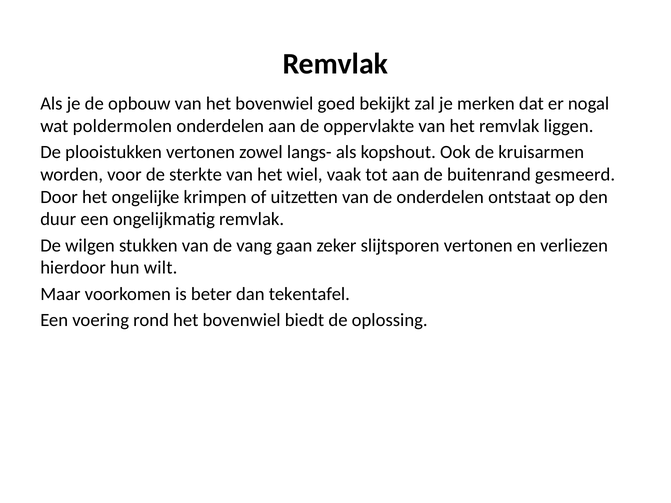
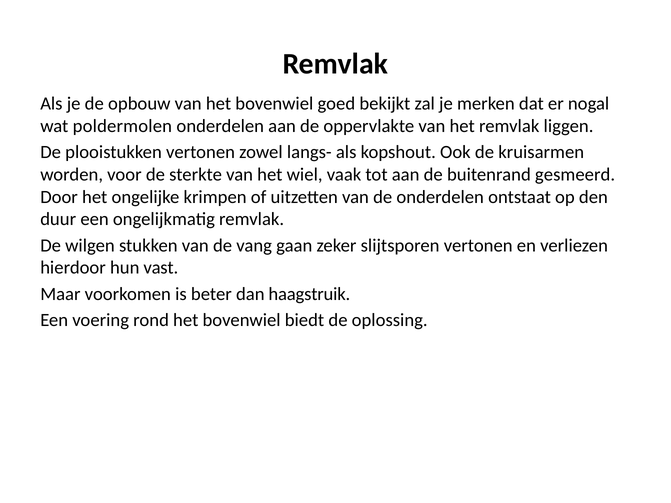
wilt: wilt -> vast (161, 268)
tekentafel: tekentafel -> haagstruik (309, 294)
